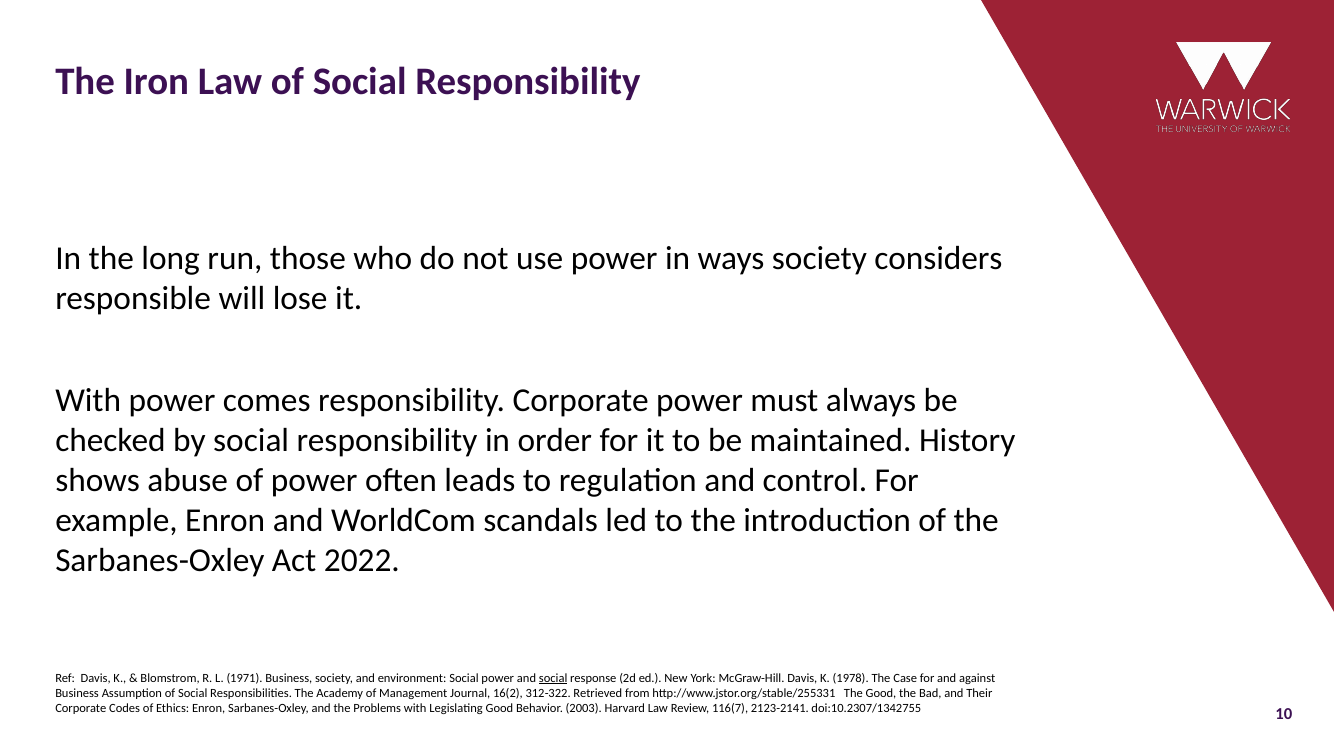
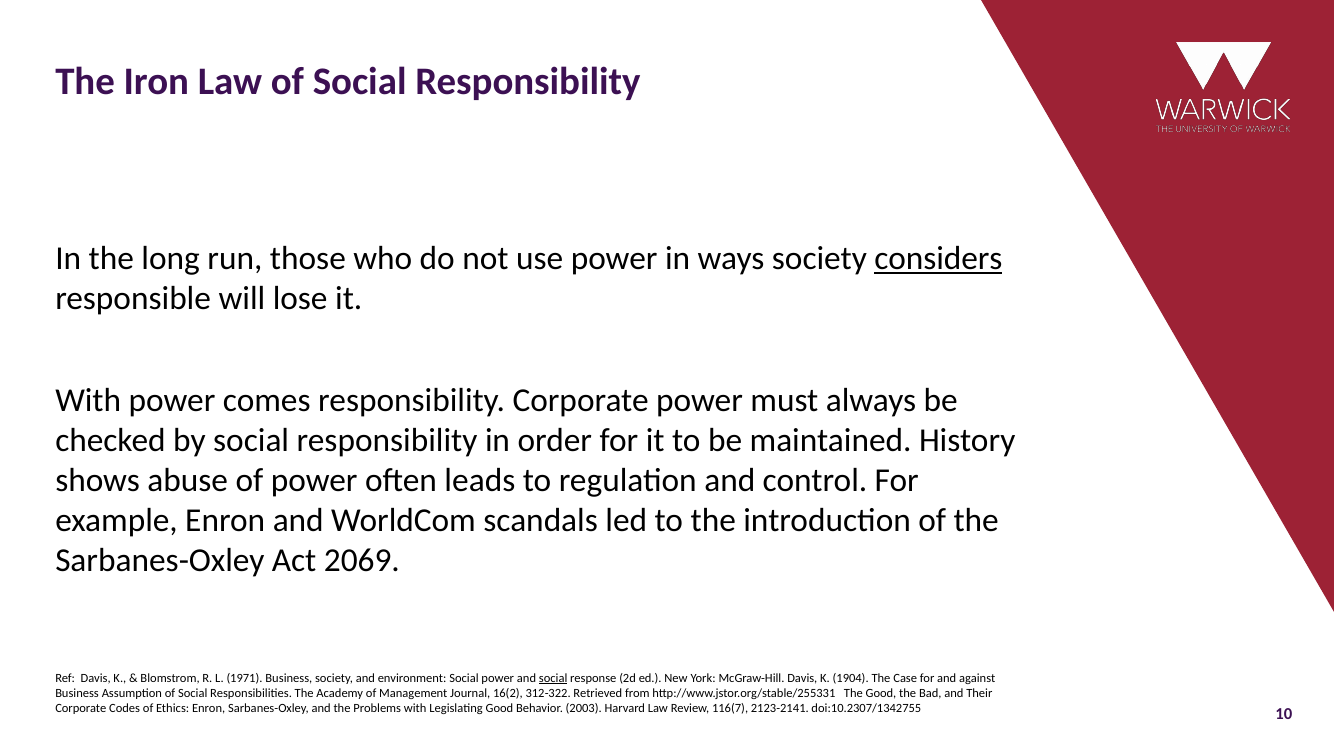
considers underline: none -> present (938, 258)
2022: 2022 -> 2069 (362, 560)
1978: 1978 -> 1904 (851, 677)
